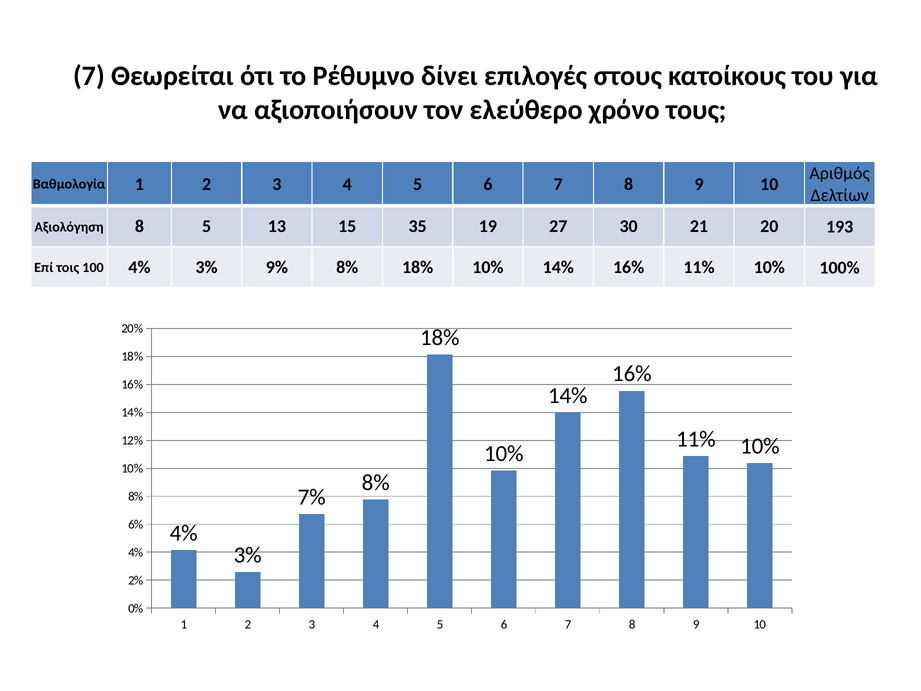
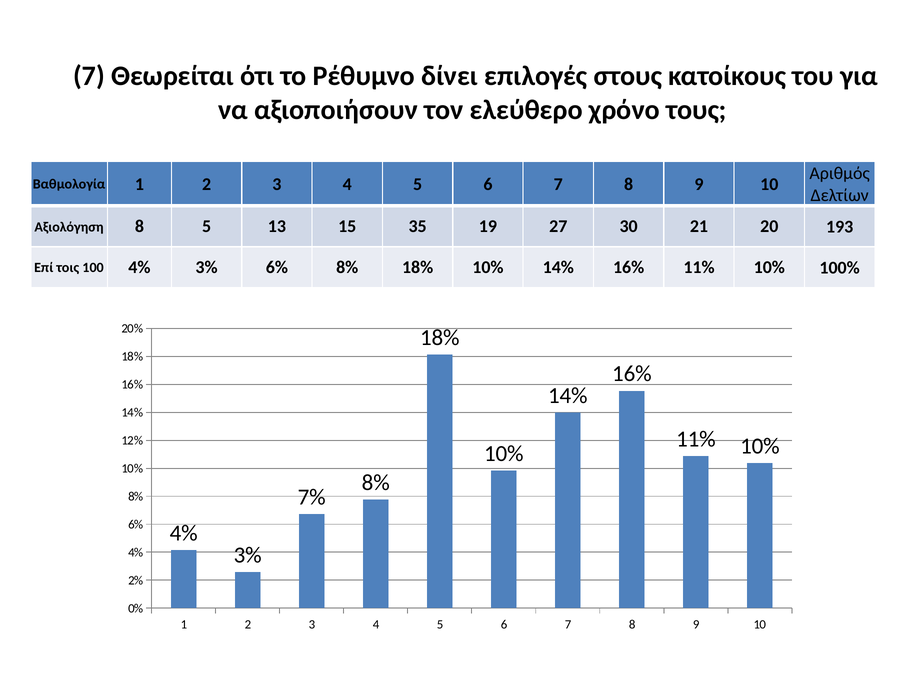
3% 9%: 9% -> 6% (277, 267)
